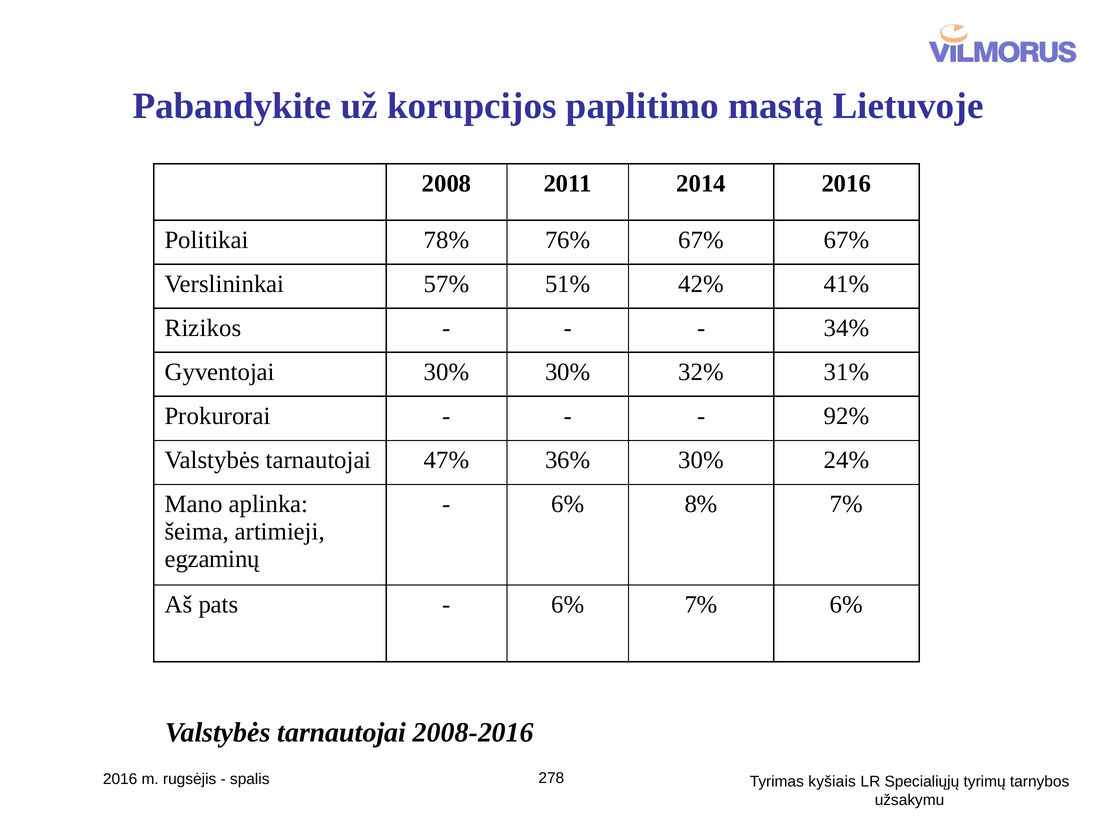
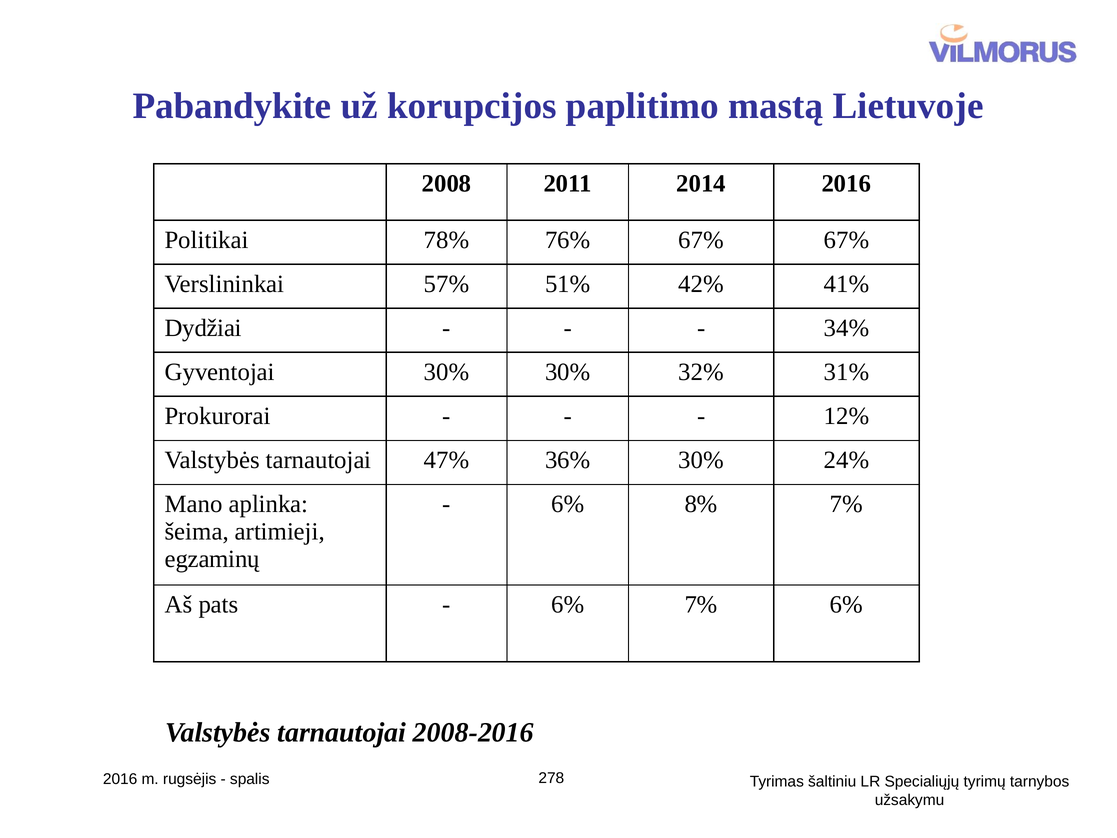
Rizikos: Rizikos -> Dydžiai (203, 328)
92%: 92% -> 12% (847, 416)
kyšiais: kyšiais -> šaltiniu (832, 781)
